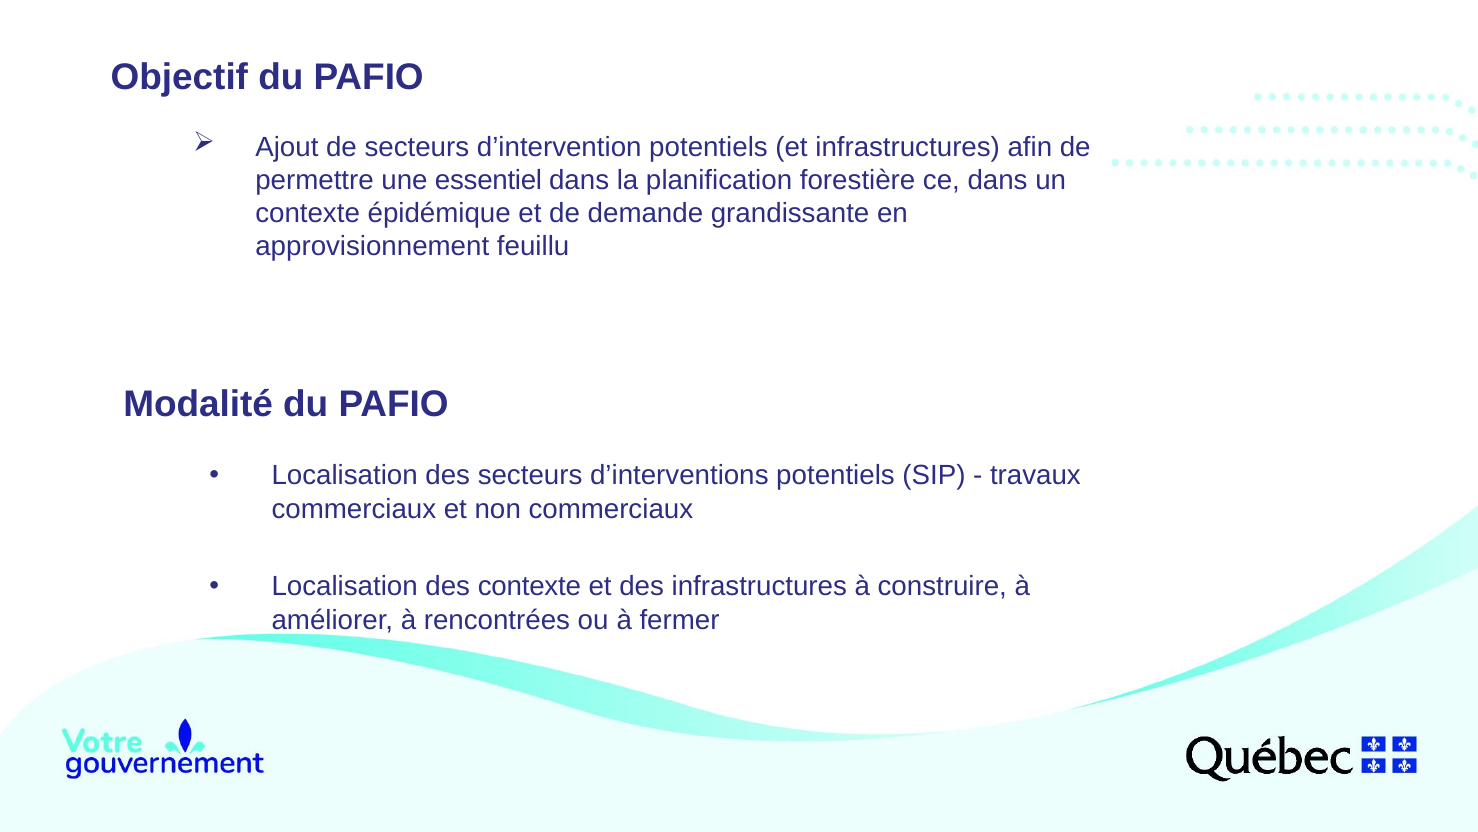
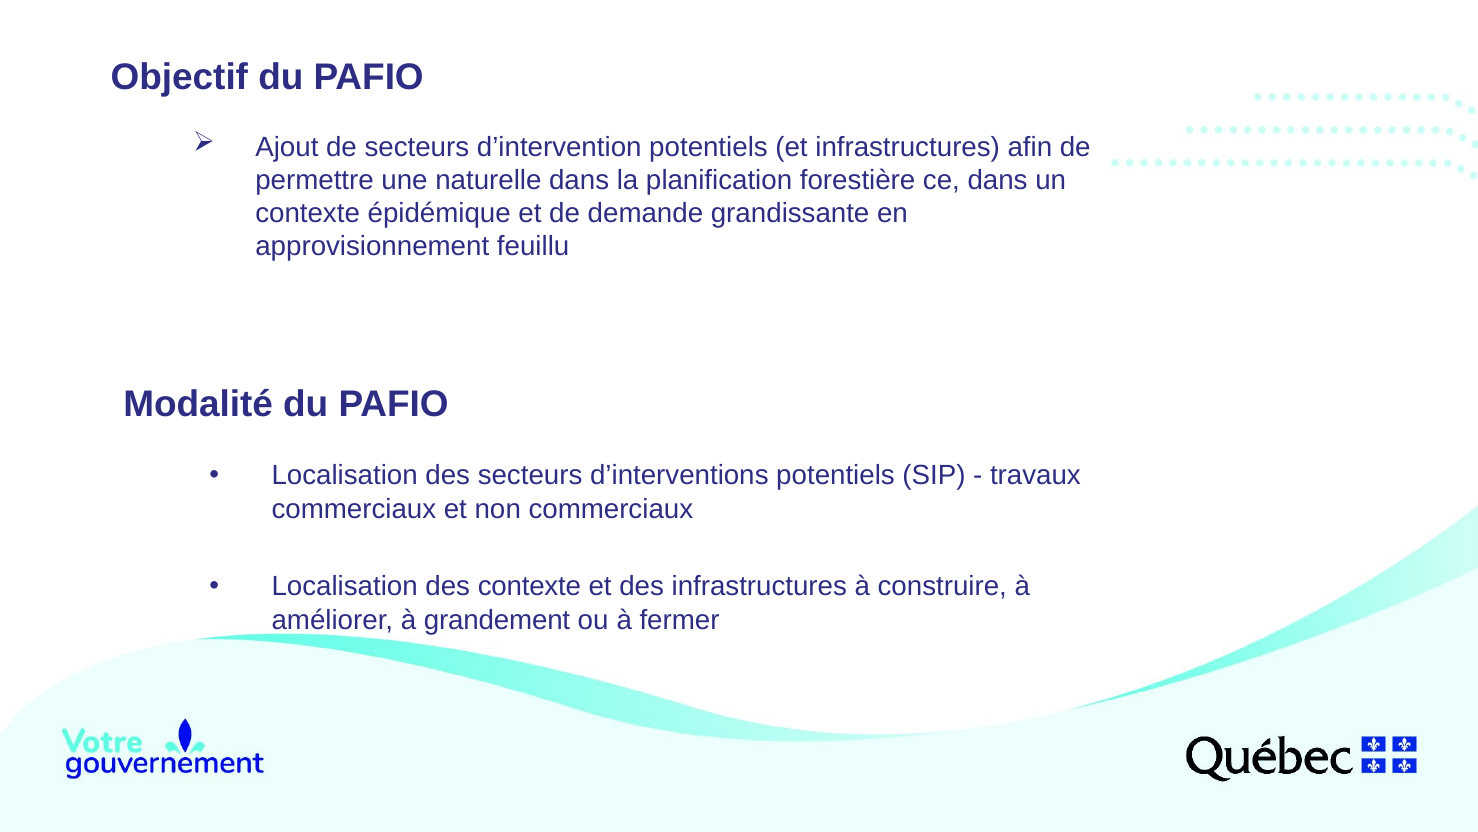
essentiel: essentiel -> naturelle (488, 180)
rencontrées: rencontrées -> grandement (497, 620)
